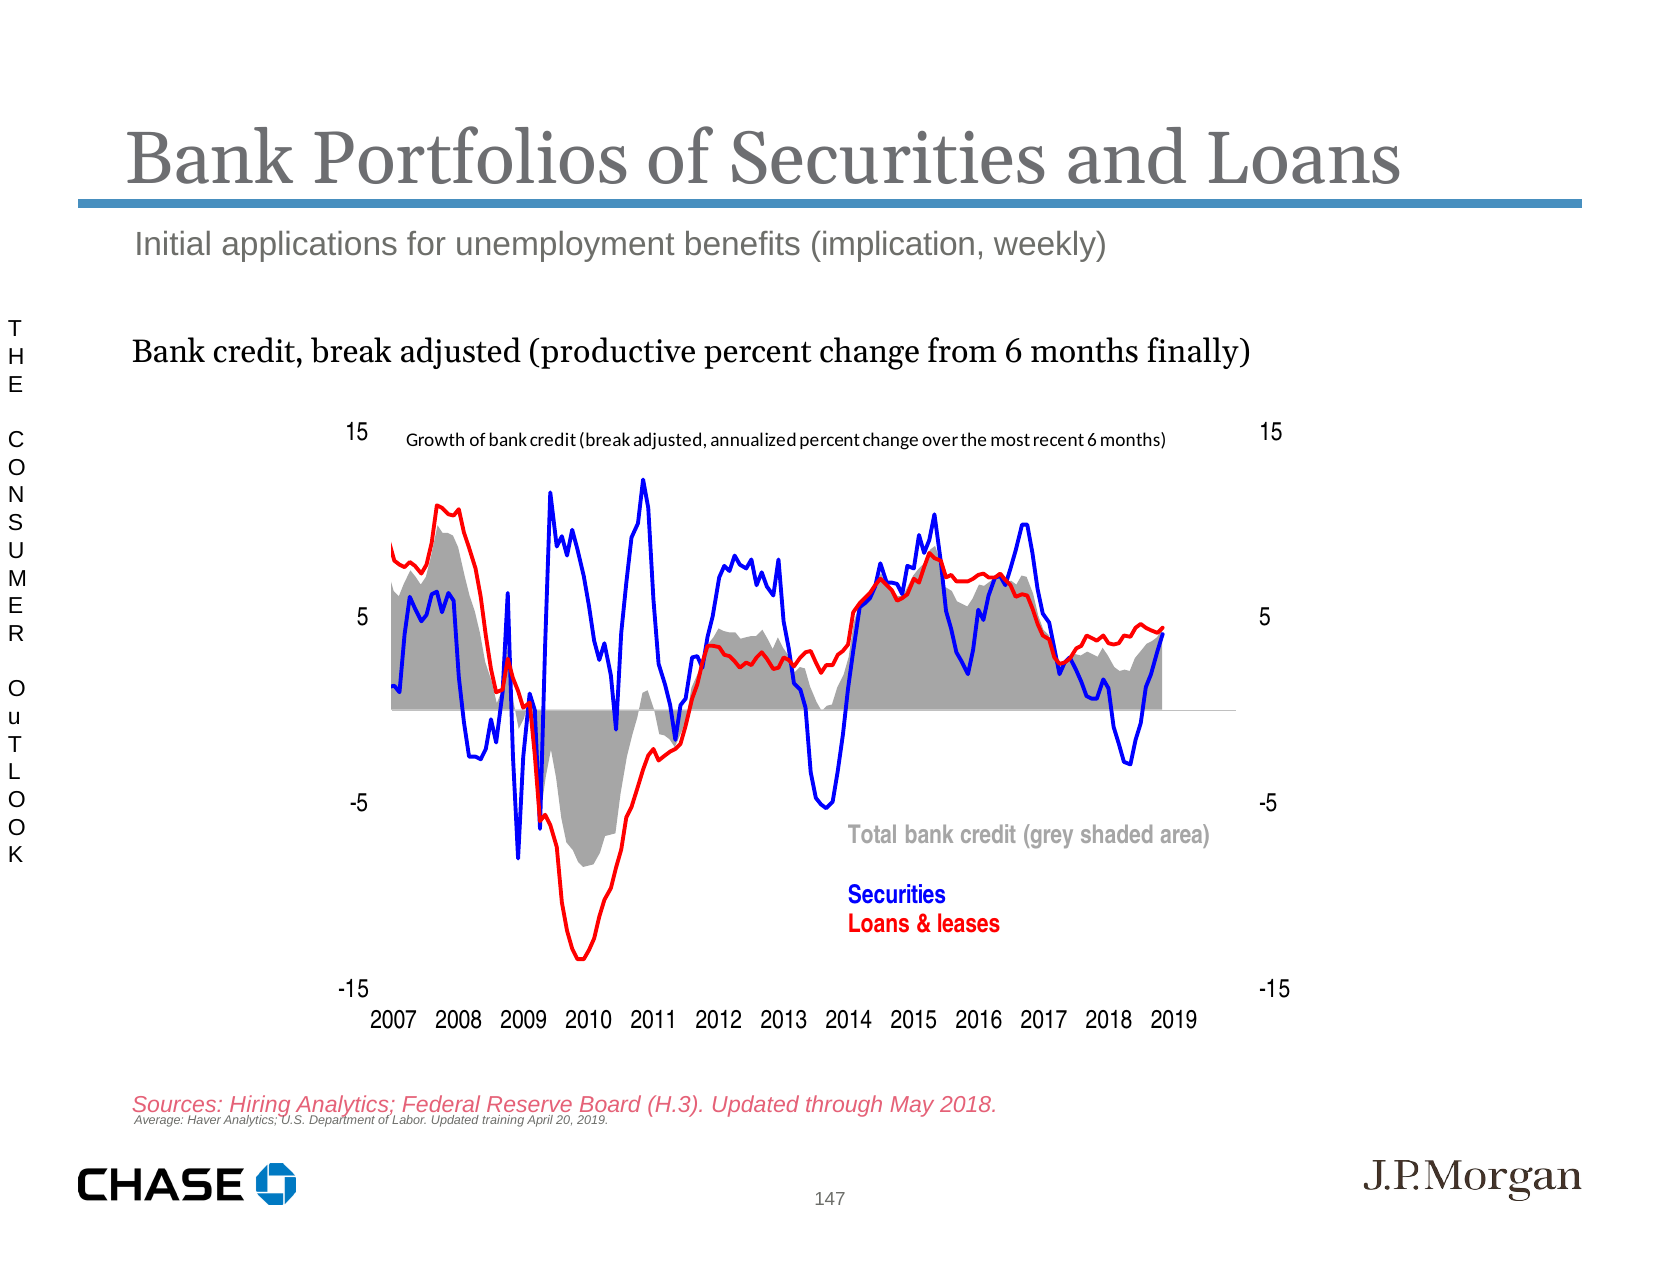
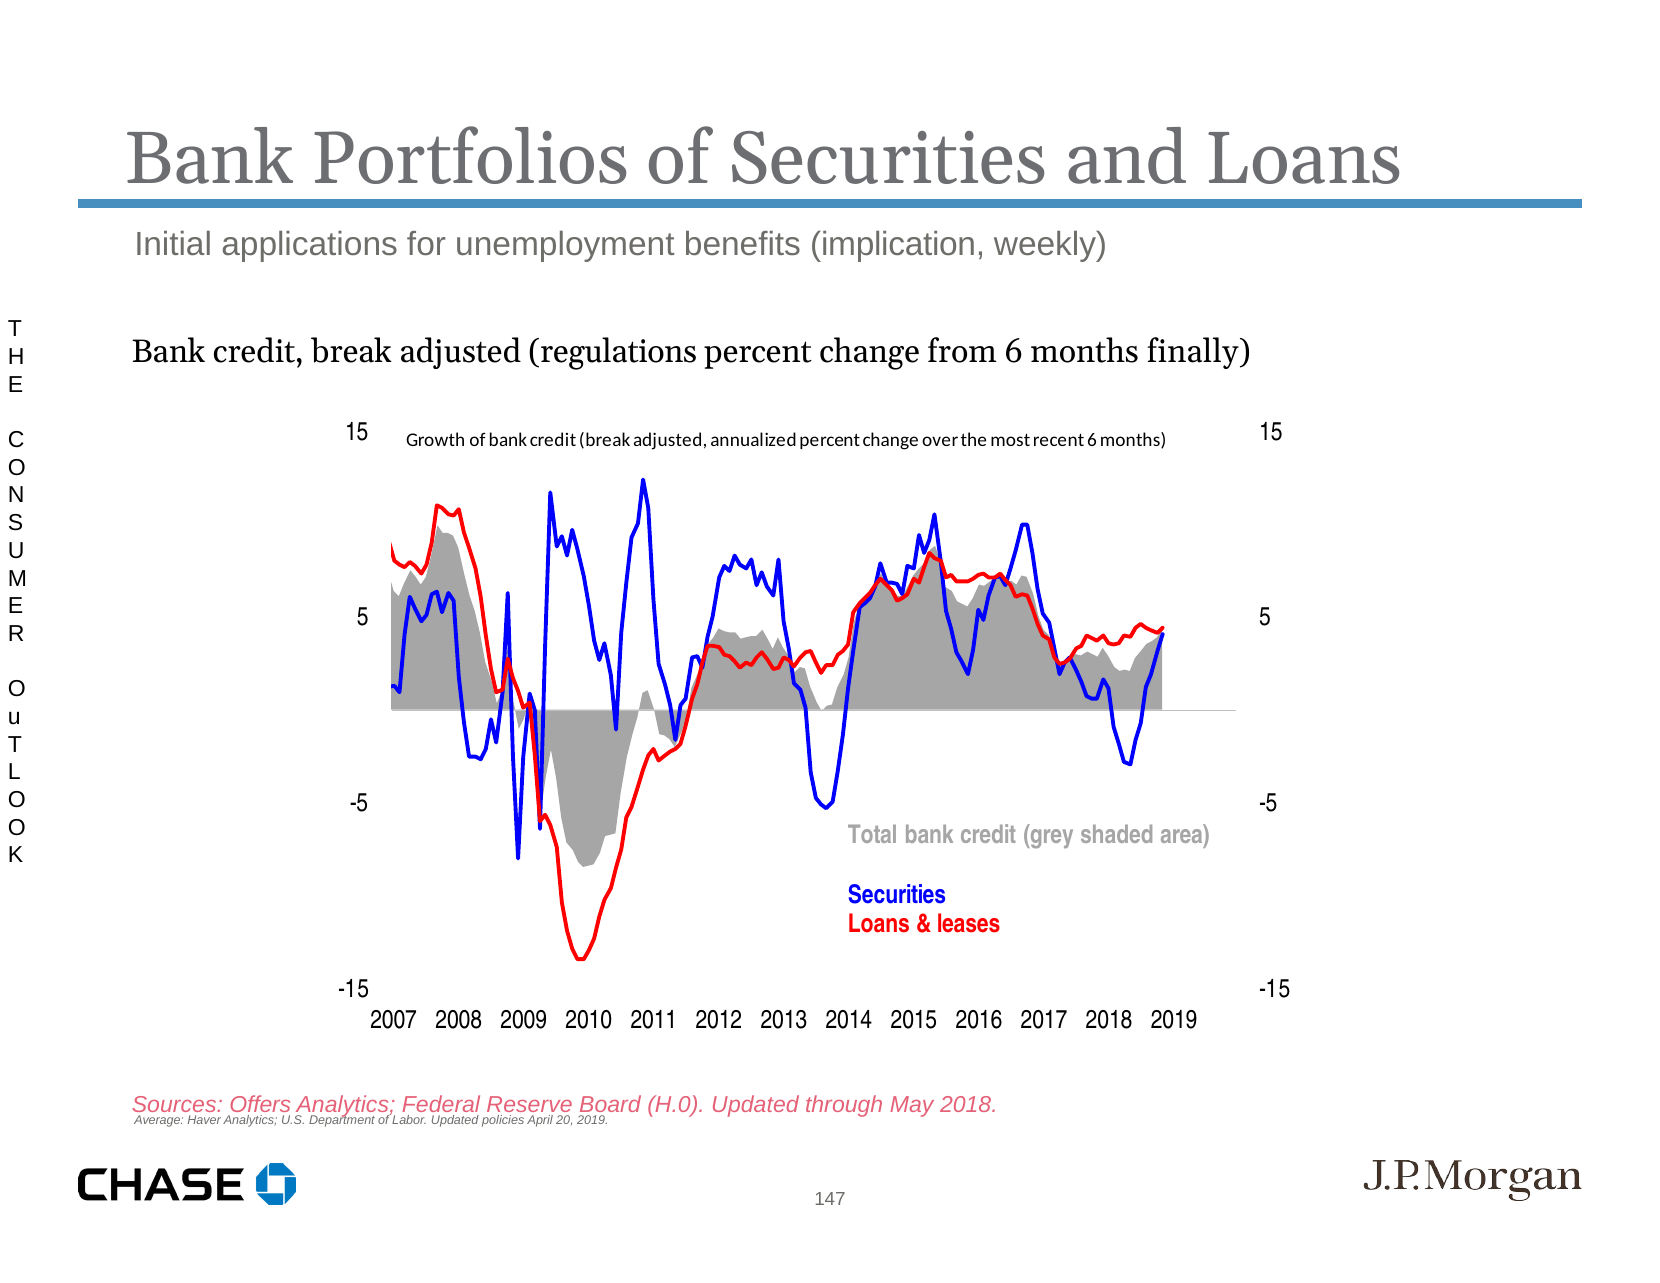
productive: productive -> regulations (613, 352)
Hiring: Hiring -> Offers (260, 1105)
H.3: H.3 -> H.0 (676, 1105)
training: training -> policies (503, 1120)
